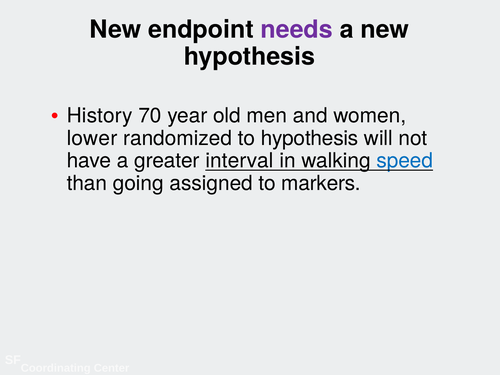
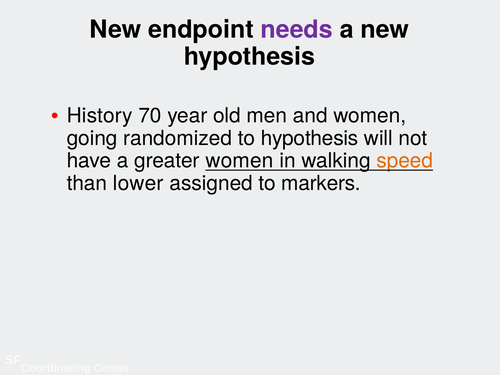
lower: lower -> going (92, 138)
greater interval: interval -> women (239, 161)
speed colour: blue -> orange (405, 161)
going: going -> lower (138, 183)
